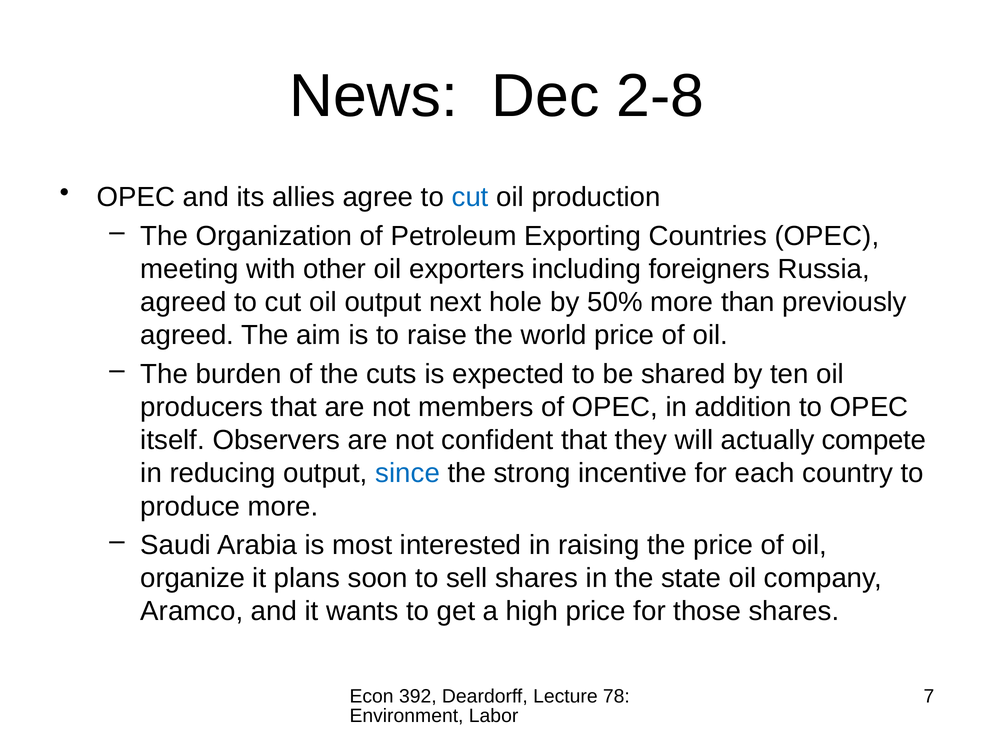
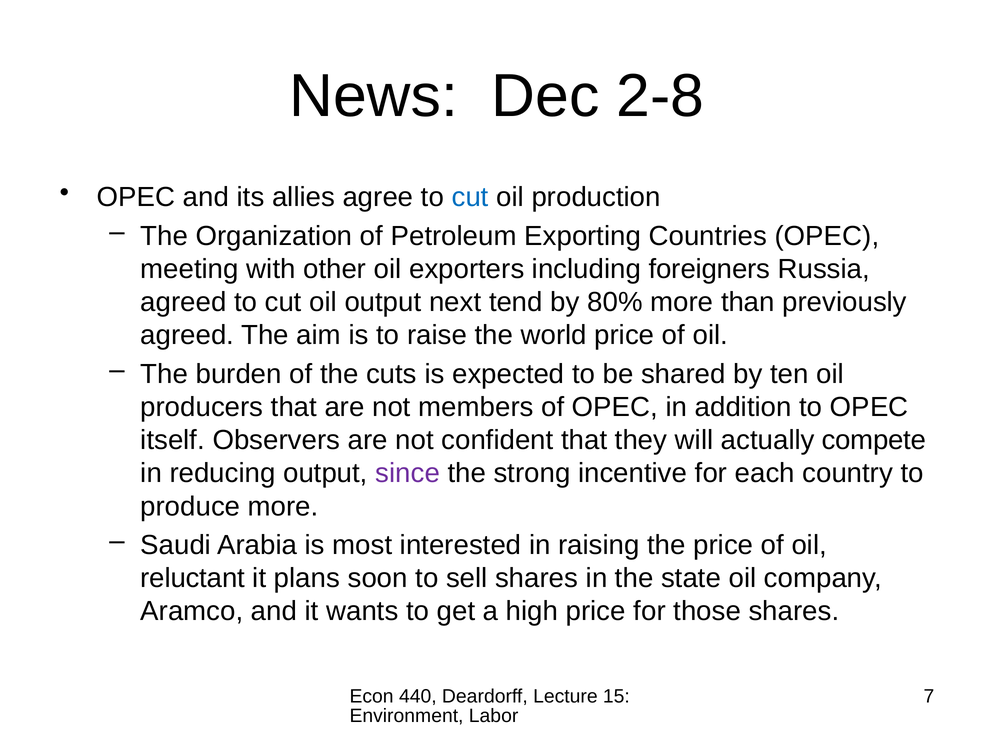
hole: hole -> tend (516, 302)
50%: 50% -> 80% (615, 302)
since colour: blue -> purple (408, 474)
organize: organize -> reluctant (193, 579)
392: 392 -> 440 (418, 697)
78: 78 -> 15 (616, 697)
